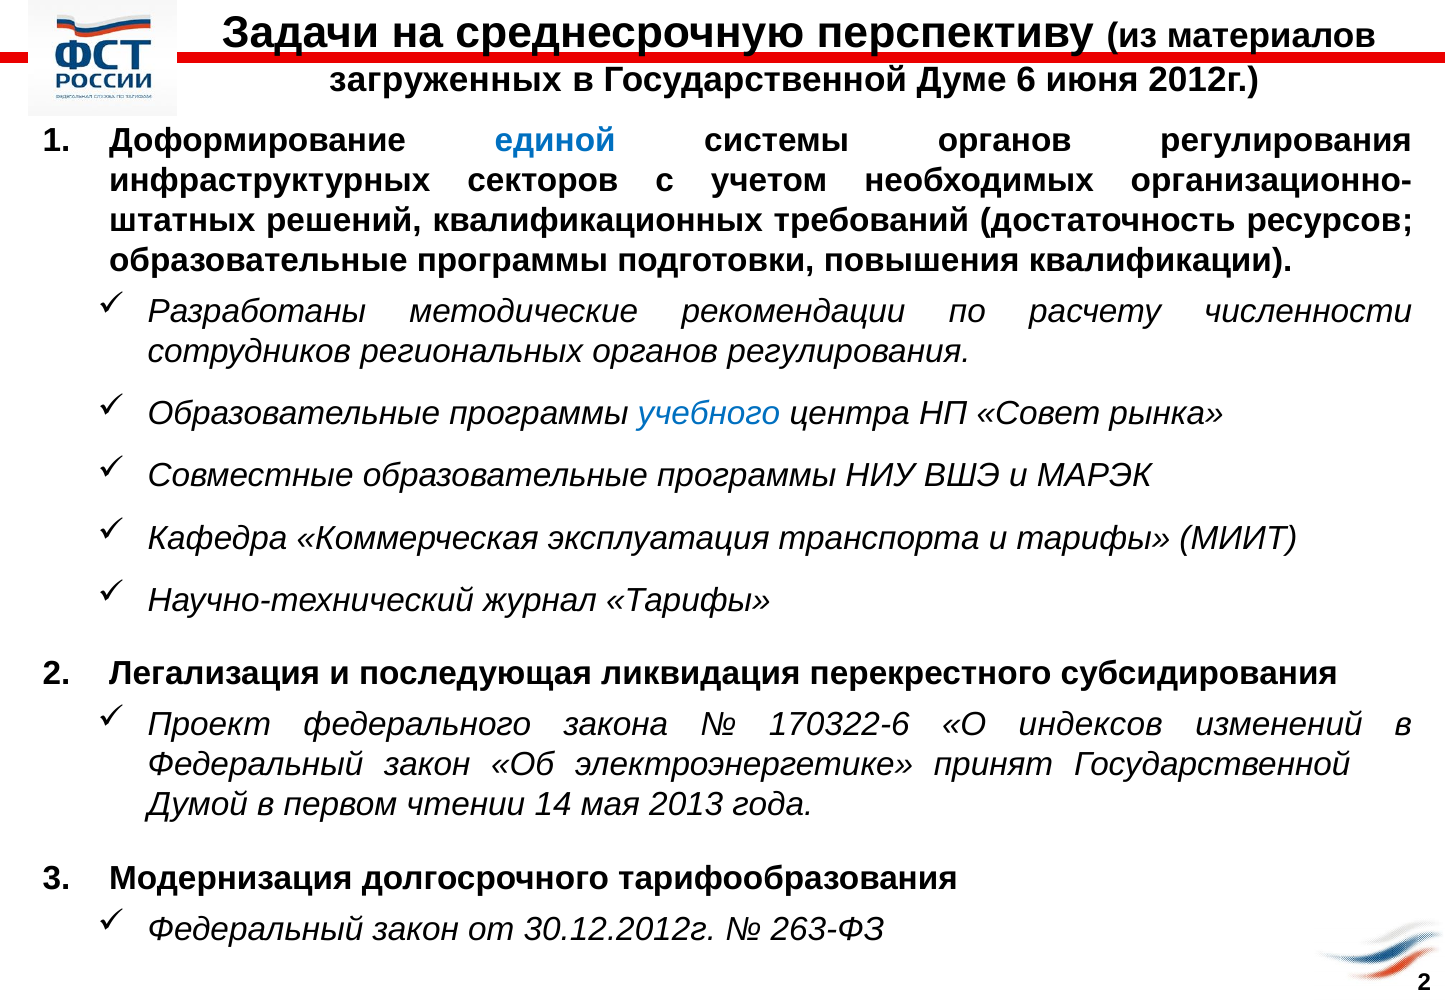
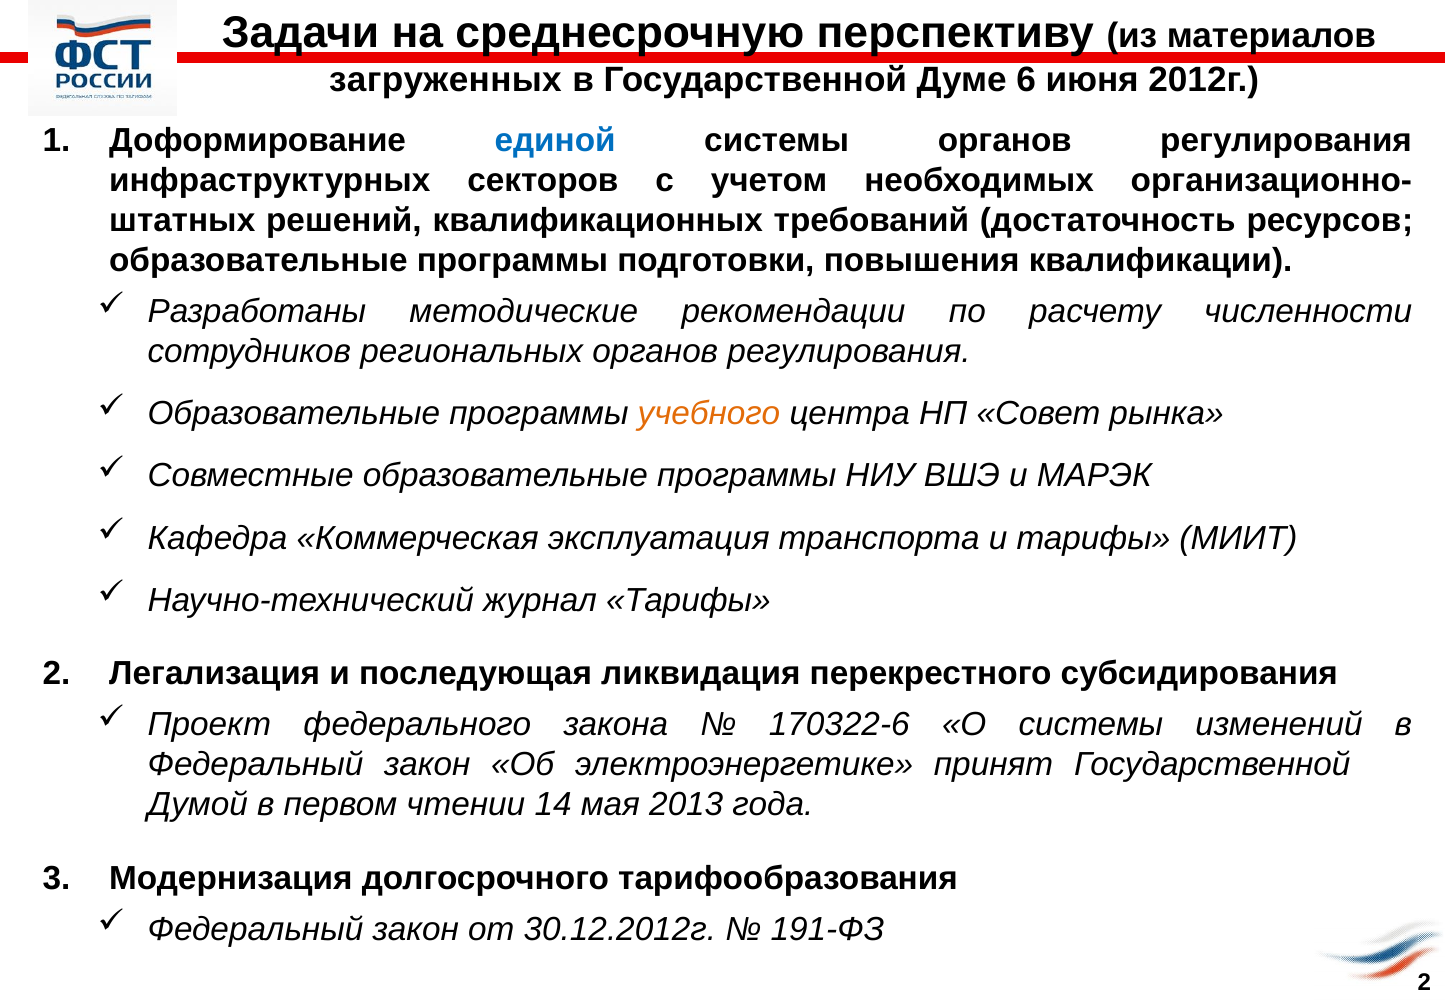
учебного colour: blue -> orange (709, 414)
О индексов: индексов -> системы (1091, 725)
263-ФЗ: 263-ФЗ -> 191-ФЗ (827, 929)
